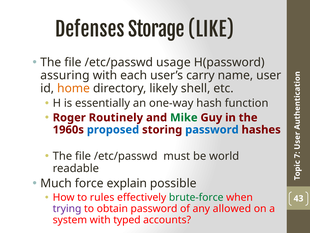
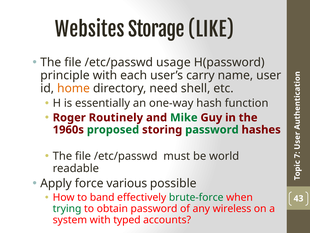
Defenses: Defenses -> Websites (90, 30)
assuring: assuring -> principle (65, 75)
likely: likely -> need (164, 88)
proposed colour: blue -> green (113, 129)
password colour: blue -> green (212, 129)
Much: Much -> Apply (56, 183)
explain: explain -> various (127, 183)
rules: rules -> band (102, 197)
trying colour: purple -> green (67, 208)
allowed: allowed -> wireless (232, 208)
